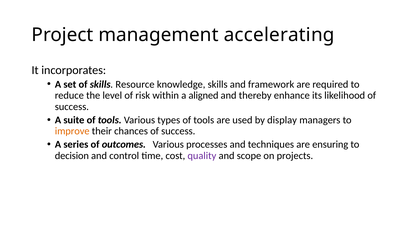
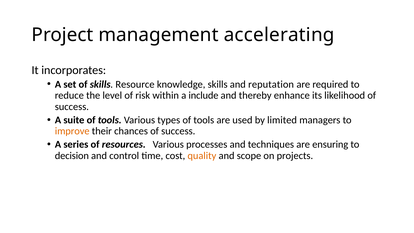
framework: framework -> reputation (271, 84)
aligned: aligned -> include (203, 95)
display: display -> limited (282, 120)
outcomes: outcomes -> resources (124, 144)
quality colour: purple -> orange (202, 156)
